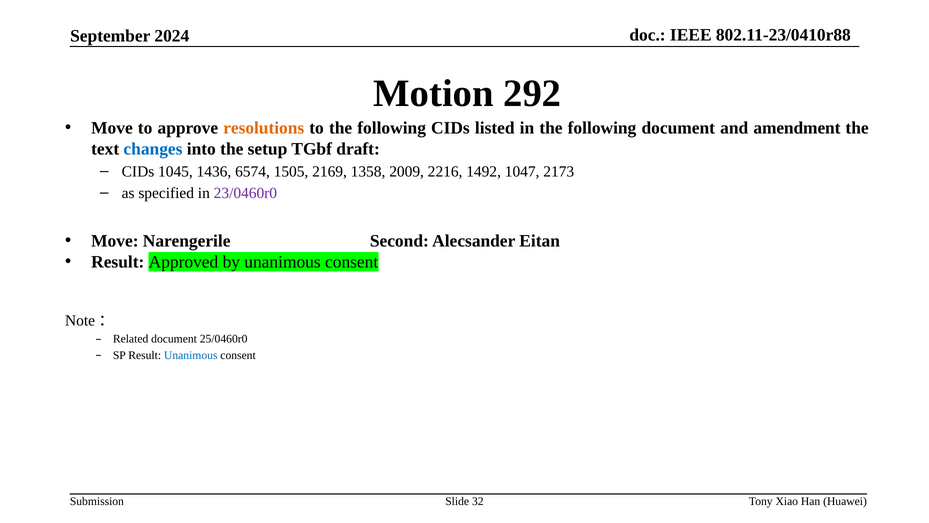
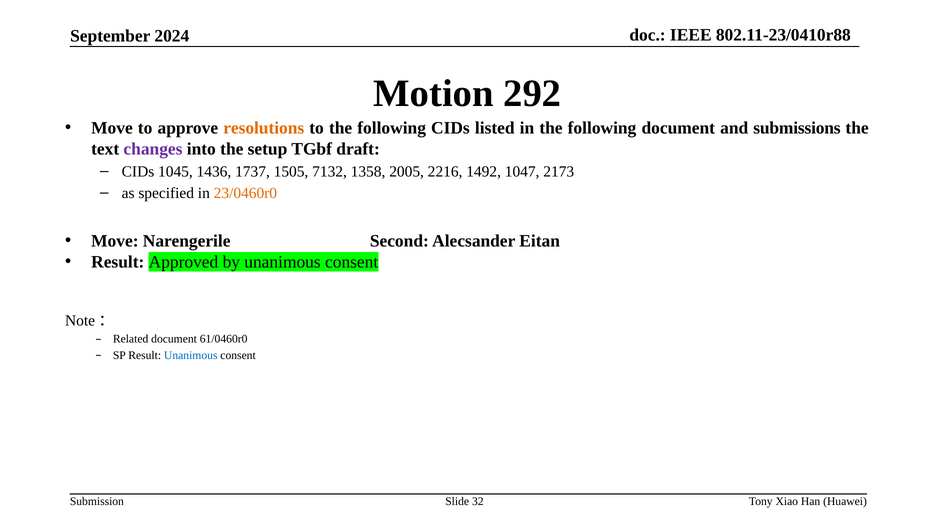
amendment: amendment -> submissions (797, 128)
changes colour: blue -> purple (153, 149)
6574: 6574 -> 1737 (253, 171)
2169: 2169 -> 7132 (330, 171)
2009: 2009 -> 2005 (407, 171)
23/0460r0 colour: purple -> orange (245, 193)
25/0460r0: 25/0460r0 -> 61/0460r0 (224, 339)
